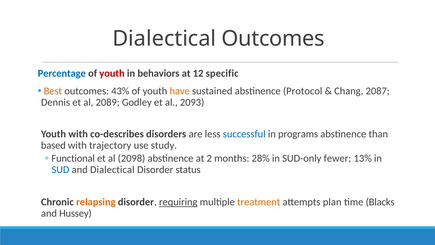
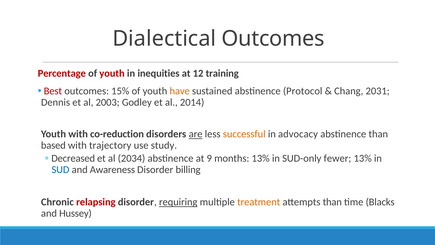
Percentage colour: blue -> red (62, 73)
behaviors: behaviors -> inequities (158, 73)
specific: specific -> training (222, 73)
Best colour: orange -> red (53, 91)
43%: 43% -> 15% (120, 91)
2087: 2087 -> 2031 (378, 91)
2089: 2089 -> 2003 (108, 102)
2093: 2093 -> 2014 (192, 102)
co-describes: co-describes -> co-reduction (117, 134)
are underline: none -> present (196, 134)
successful colour: blue -> orange (244, 134)
programs: programs -> advocacy (298, 134)
Functional: Functional -> Decreased (73, 158)
2098: 2098 -> 2034 (132, 158)
2: 2 -> 9 (209, 158)
months 28%: 28% -> 13% (261, 158)
and Dialectical: Dialectical -> Awareness (112, 169)
status: status -> billing (188, 169)
relapsing colour: orange -> red (96, 202)
attempts plan: plan -> than (332, 202)
